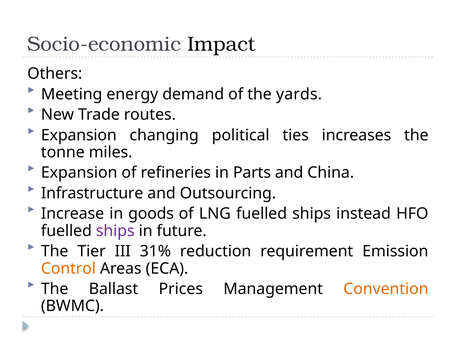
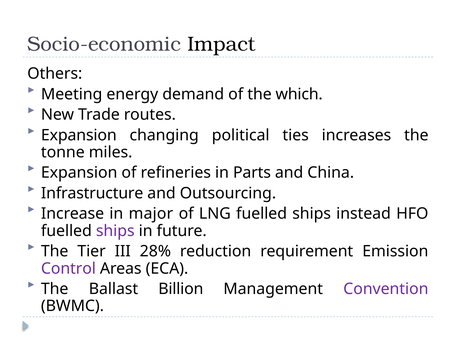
yards: yards -> which (299, 94)
goods: goods -> major (151, 214)
31%: 31% -> 28% (155, 251)
Control colour: orange -> purple (68, 268)
Prices: Prices -> Billion (181, 289)
Convention colour: orange -> purple (386, 289)
